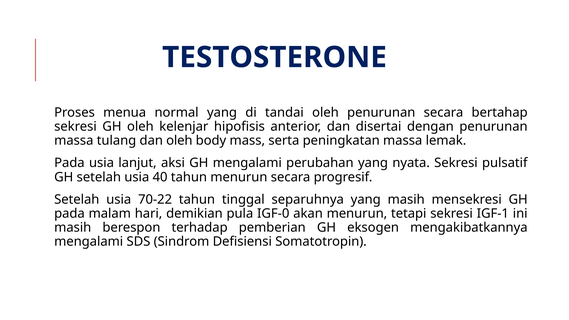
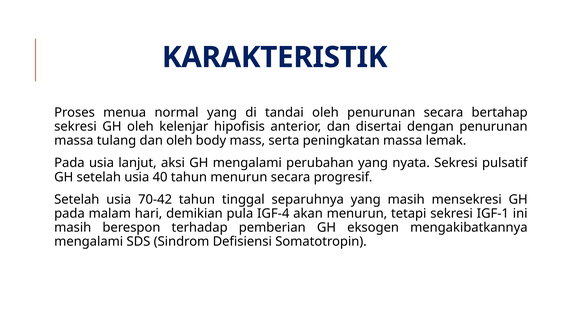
TESTOSTERONE: TESTOSTERONE -> KARAKTERISTIK (275, 57)
70-22: 70-22 -> 70-42 (155, 199)
IGF-0: IGF-0 -> IGF-4 (273, 214)
